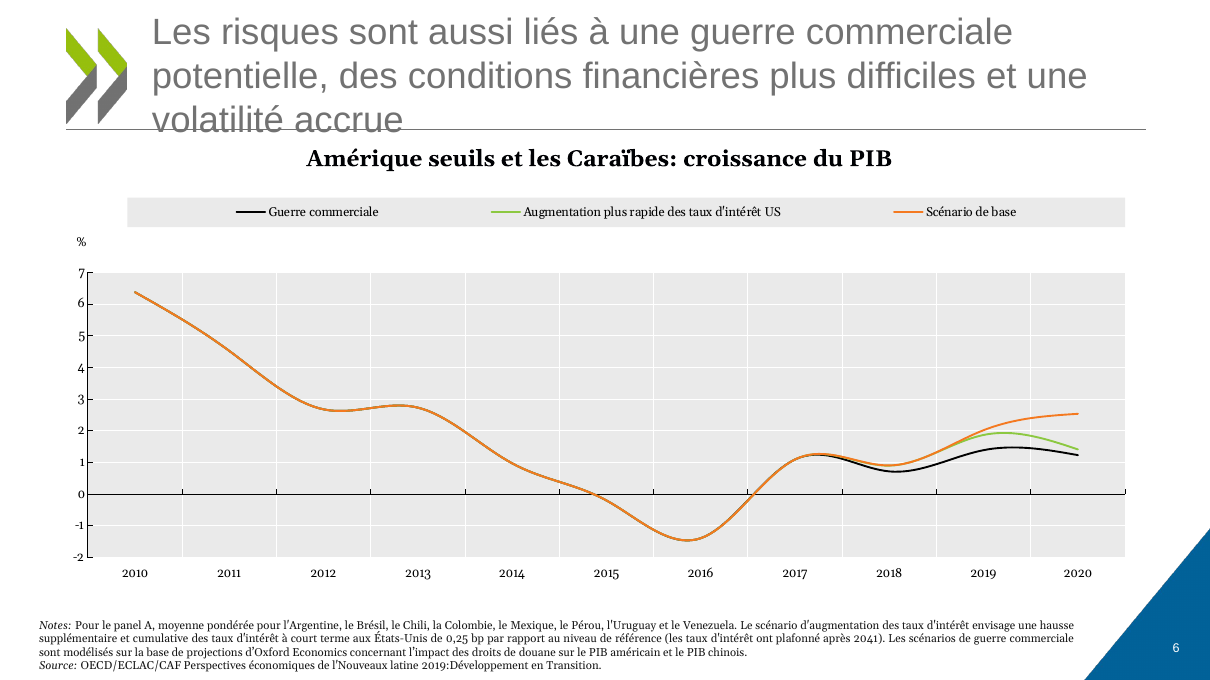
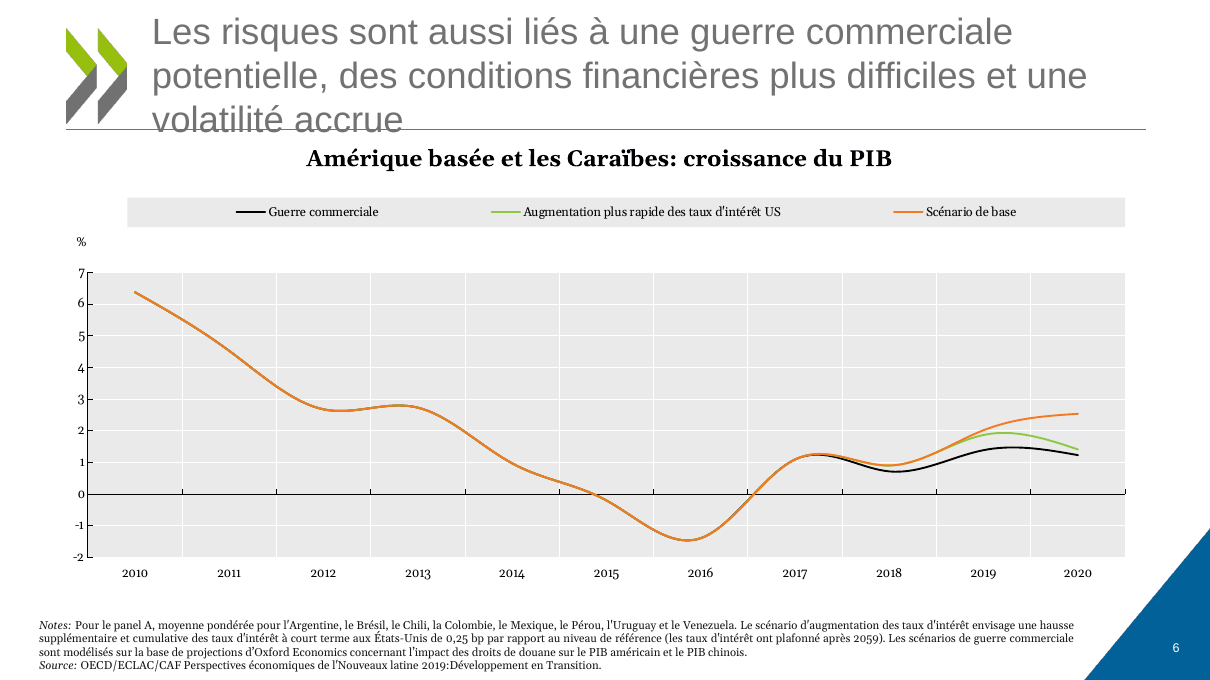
seuils: seuils -> basée (461, 159)
2041: 2041 -> 2059 (870, 639)
